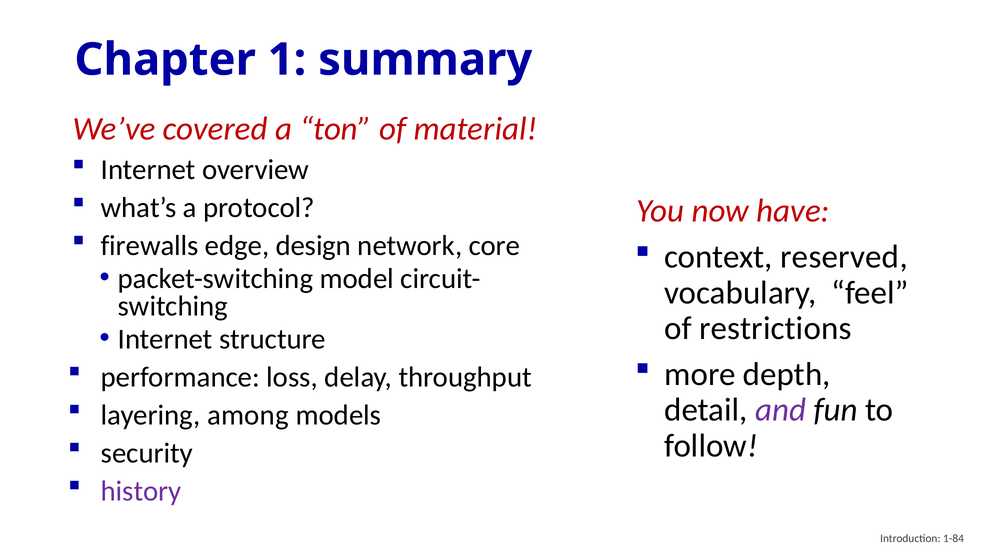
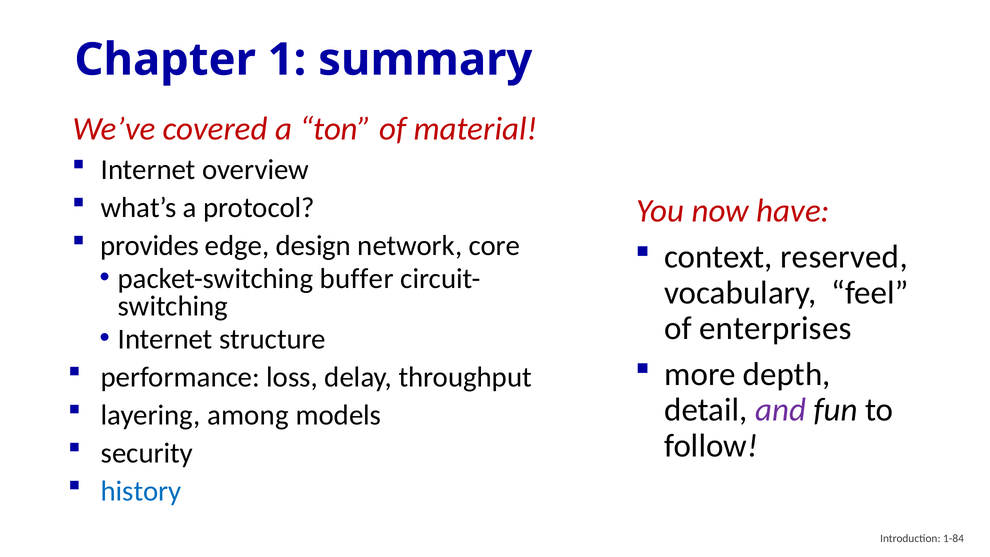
firewalls: firewalls -> provides (150, 246)
model: model -> buffer (357, 279)
restrictions: restrictions -> enterprises (775, 328)
history colour: purple -> blue (141, 491)
